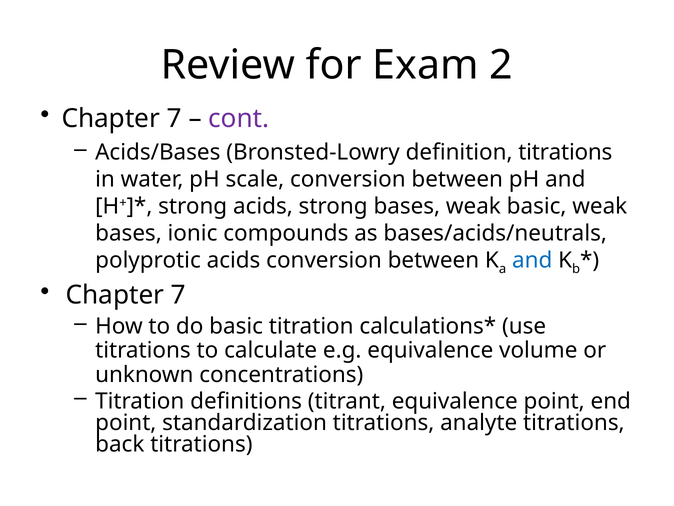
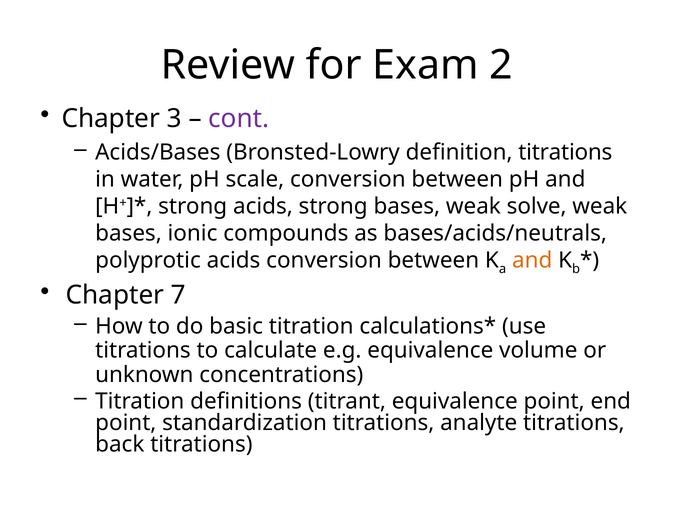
7: 7 -> 3 (174, 118)
weak basic: basic -> solve (537, 206)
and colour: blue -> orange (532, 260)
